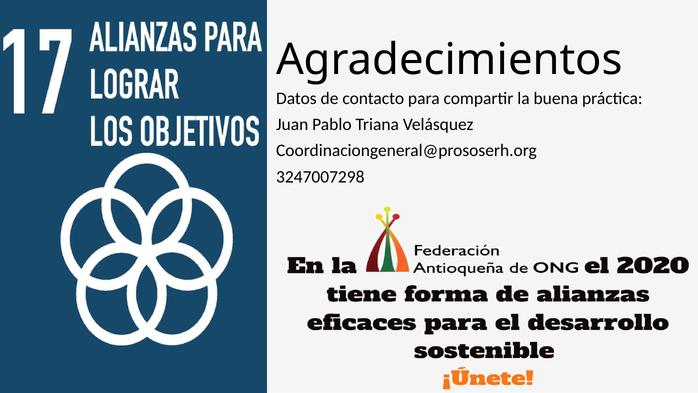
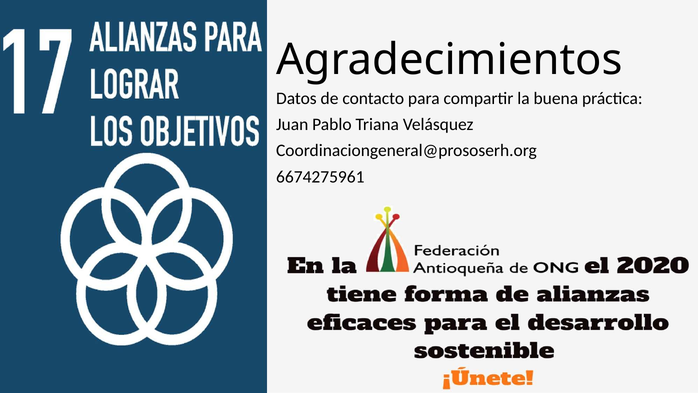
3247007298: 3247007298 -> 6674275961 (320, 177)
